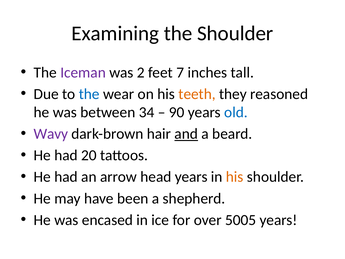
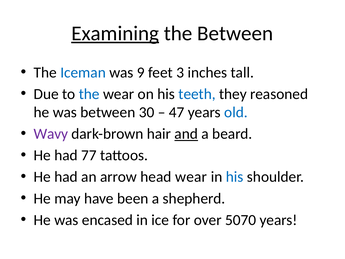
Examining underline: none -> present (115, 33)
the Shoulder: Shoulder -> Between (235, 33)
Iceman colour: purple -> blue (83, 72)
2: 2 -> 9 (141, 72)
7: 7 -> 3 (180, 72)
teeth colour: orange -> blue (197, 94)
34: 34 -> 30 (147, 112)
90: 90 -> 47 (177, 112)
20: 20 -> 77 (89, 155)
head years: years -> wear (191, 177)
his colour: orange -> blue (235, 177)
5005: 5005 -> 5070 (241, 220)
